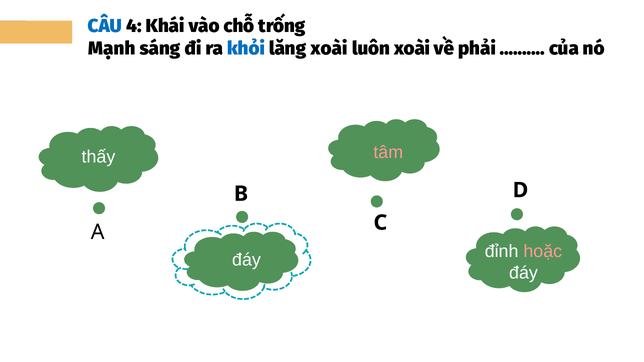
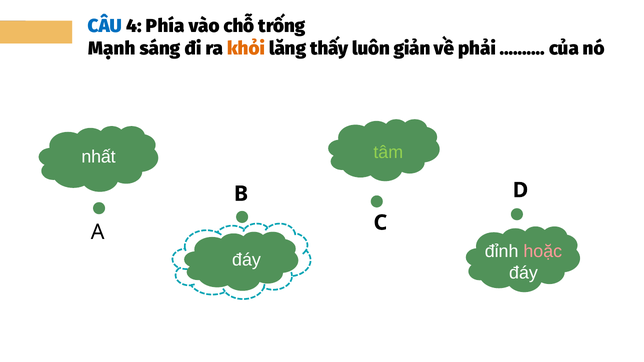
Khái: Khái -> Phía (165, 26)
khỏi colour: blue -> orange (246, 48)
lăng xoài: xoài -> thấy (329, 48)
luôn xoài: xoài -> giản (412, 48)
tâm colour: pink -> light green (388, 153)
thấy: thấy -> nhất (99, 157)
